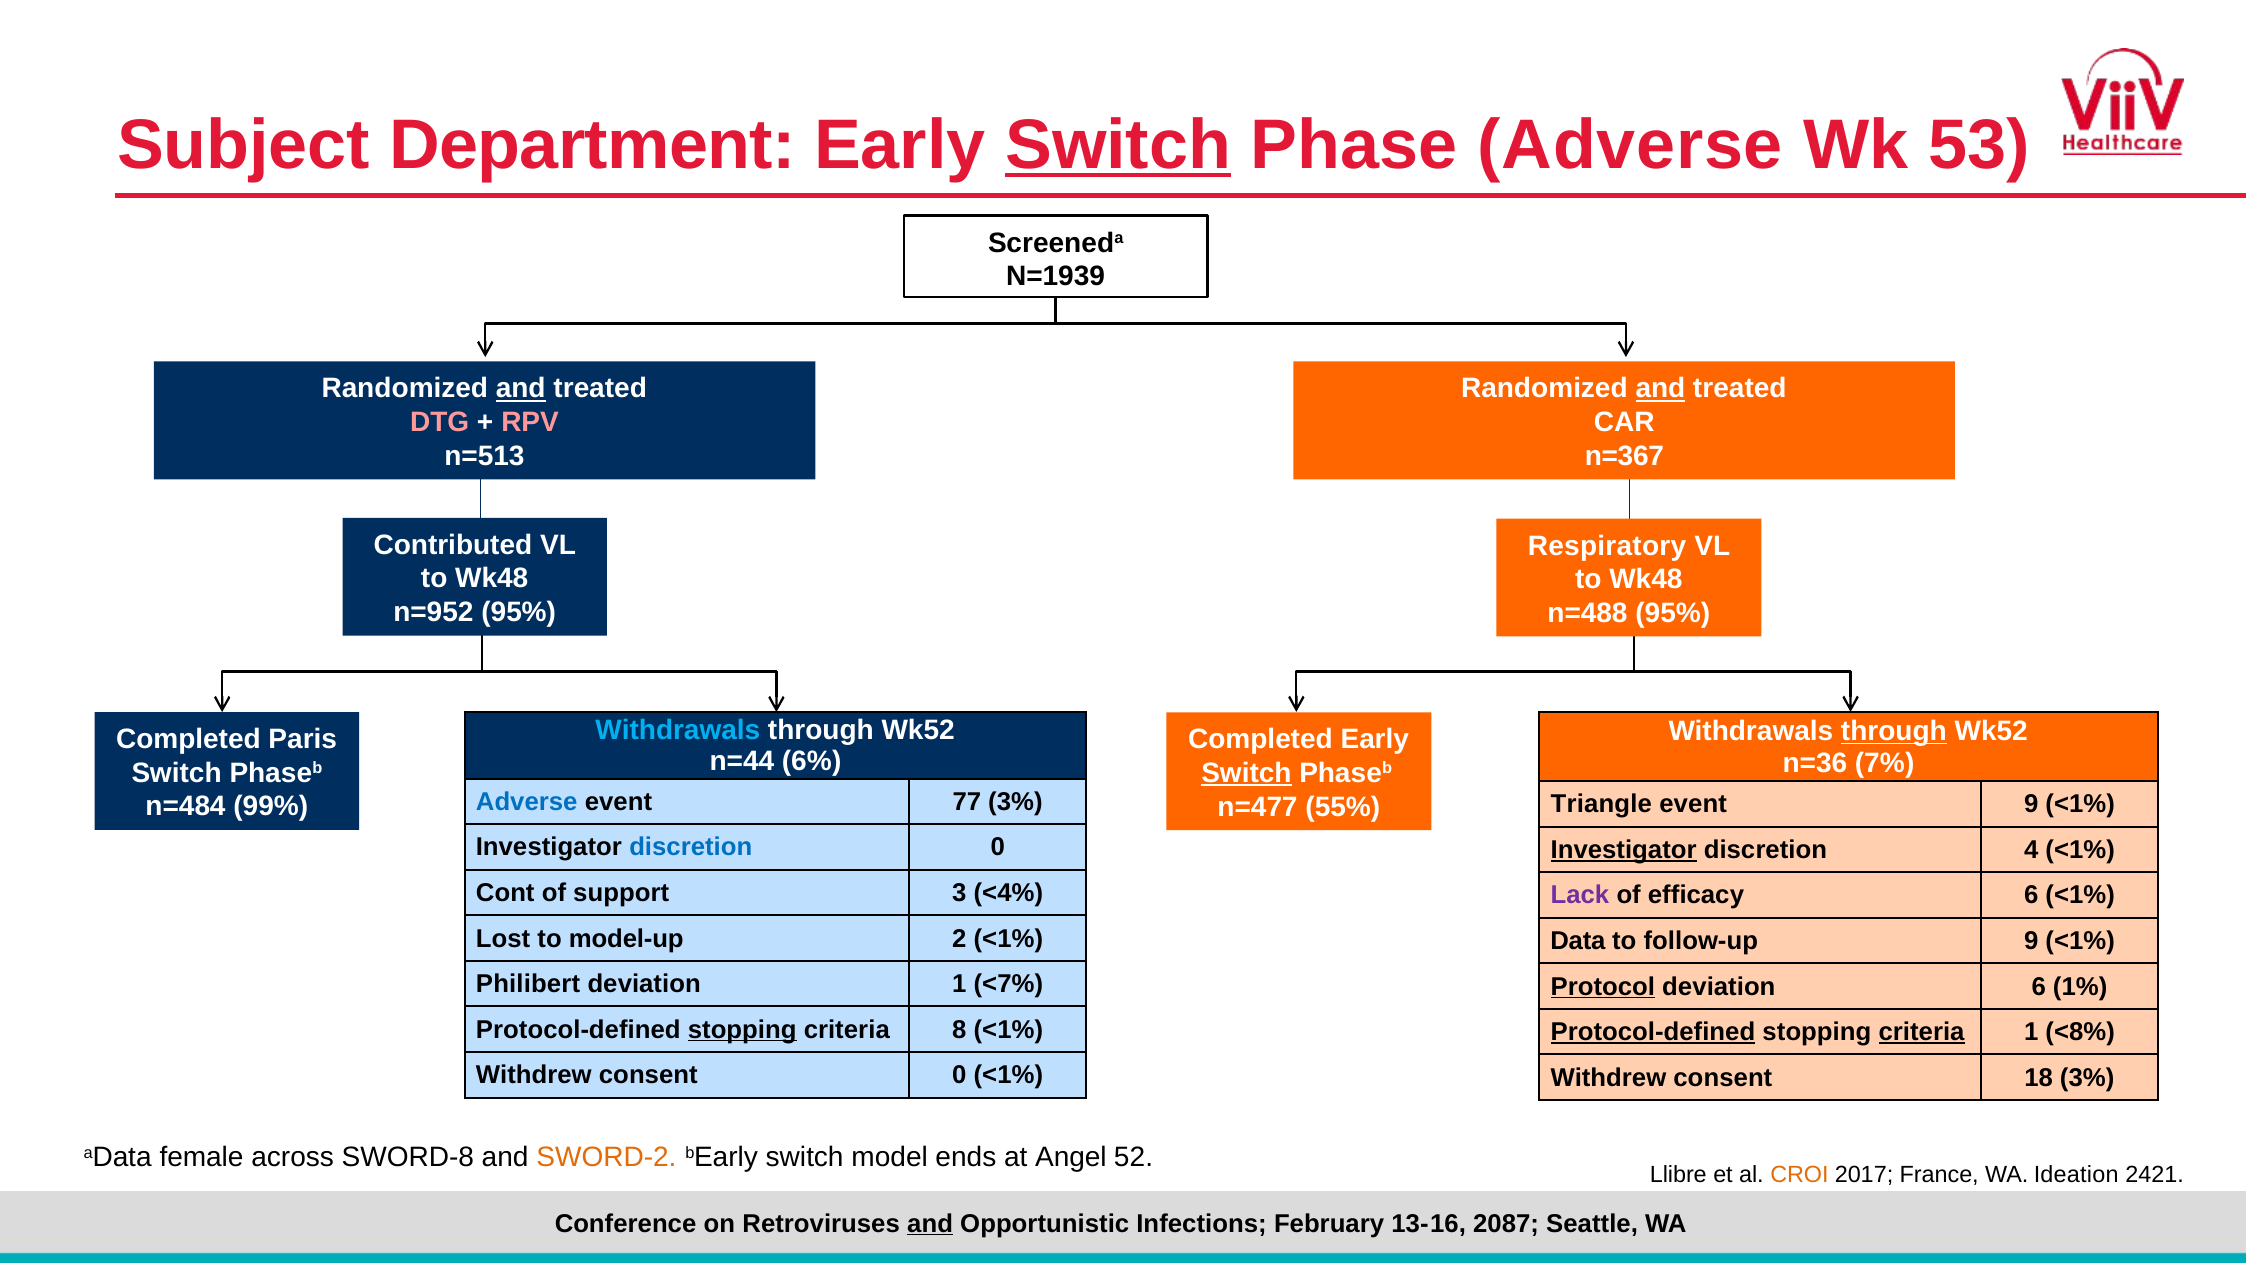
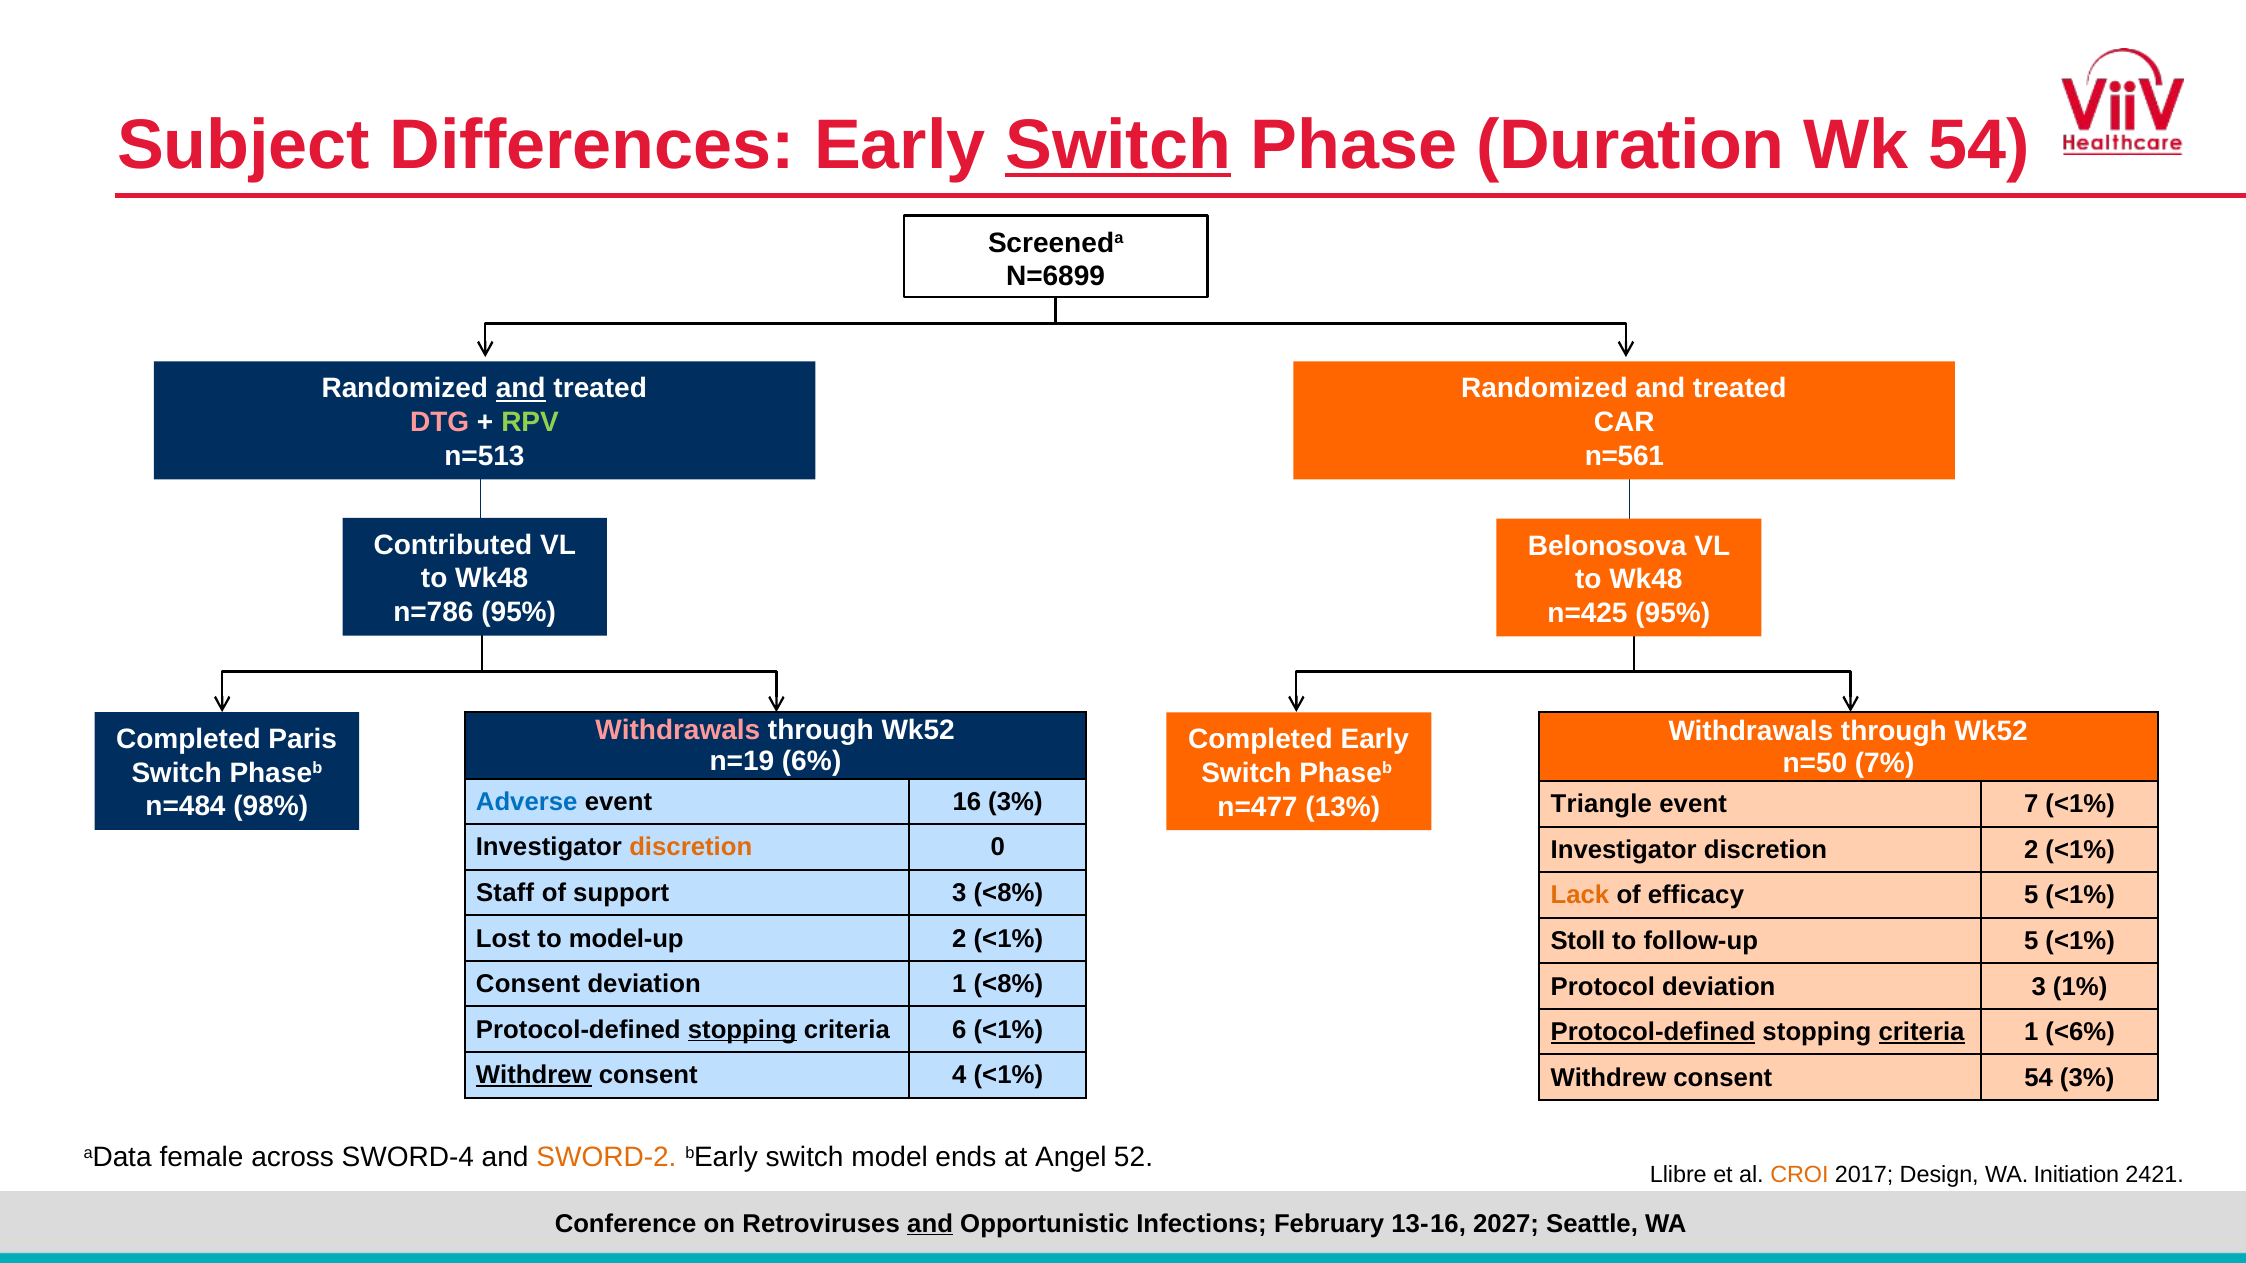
Department: Department -> Differences (592, 145)
Phase Adverse: Adverse -> Duration (1631, 145)
Wk 53: 53 -> 54 (1979, 145)
N=1939: N=1939 -> N=6899 (1056, 277)
and underline: present -> none (1660, 389)
RPV colour: pink -> light green (530, 422)
n=367: n=367 -> n=561 (1624, 456)
Respiratory: Respiratory -> Belonosova (1607, 546)
n=952: n=952 -> n=786 (433, 613)
n=488: n=488 -> n=425 (1588, 613)
Withdrawals colour: light blue -> pink (678, 731)
through underline: present -> none (1894, 732)
n=44: n=44 -> n=19 (742, 762)
n=36: n=36 -> n=50 (1815, 763)
Switch underline: present -> none (1246, 773)
77: 77 -> 16 (967, 802)
event 9: 9 -> 7 (2031, 805)
99%: 99% -> 98% (271, 807)
55%: 55% -> 13% (1343, 807)
discretion colour: blue -> orange (691, 848)
Investigator underline: present -> none (1624, 850)
discretion 4: 4 -> 2 (2031, 850)
Cont: Cont -> Staff (505, 893)
3 <4%: <4% -> <8% (1008, 893)
Lack colour: purple -> orange (1580, 896)
efficacy 6: 6 -> 5 (2031, 896)
Data: Data -> Stoll (1578, 941)
follow-up 9: 9 -> 5 (2031, 941)
Philibert: Philibert -> Consent (528, 984)
1 <7%: <7% -> <8% (1008, 984)
Protocol underline: present -> none (1603, 987)
deviation 6: 6 -> 3 (2039, 987)
8: 8 -> 6 (959, 1030)
<8%: <8% -> <6% (2080, 1032)
Withdrew underline: none -> present (534, 1075)
consent 0: 0 -> 4 (959, 1075)
consent 18: 18 -> 54 (2039, 1078)
SWORD-8: SWORD-8 -> SWORD-4 (408, 1158)
France: France -> Design (1939, 1175)
Ideation: Ideation -> Initiation (2076, 1175)
2087: 2087 -> 2027 (1506, 1224)
